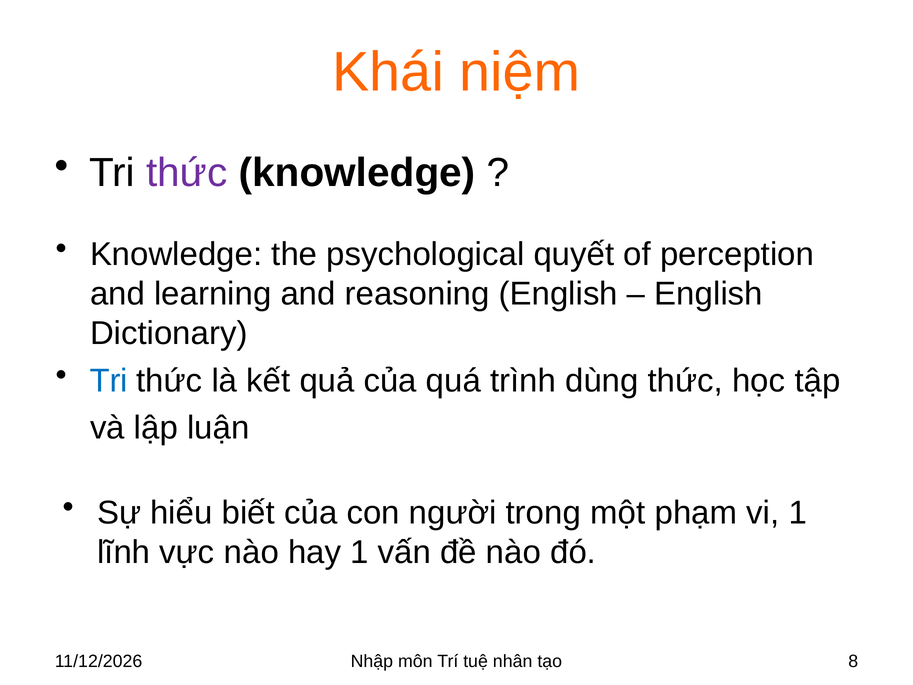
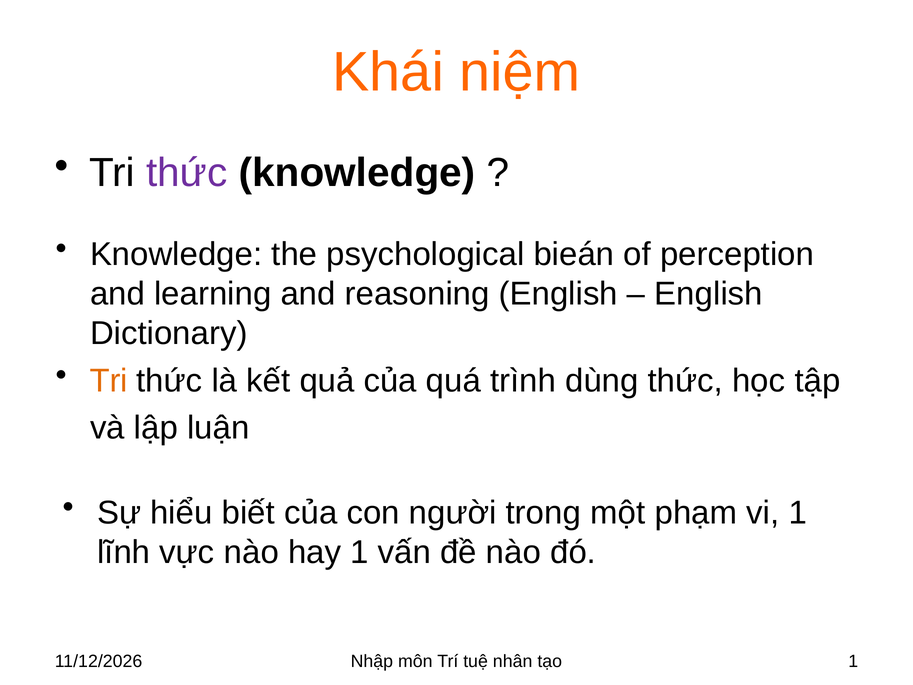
quyết: quyết -> bieán (574, 254)
Tri colour: blue -> orange (109, 381)
tạo 8: 8 -> 1 (853, 661)
